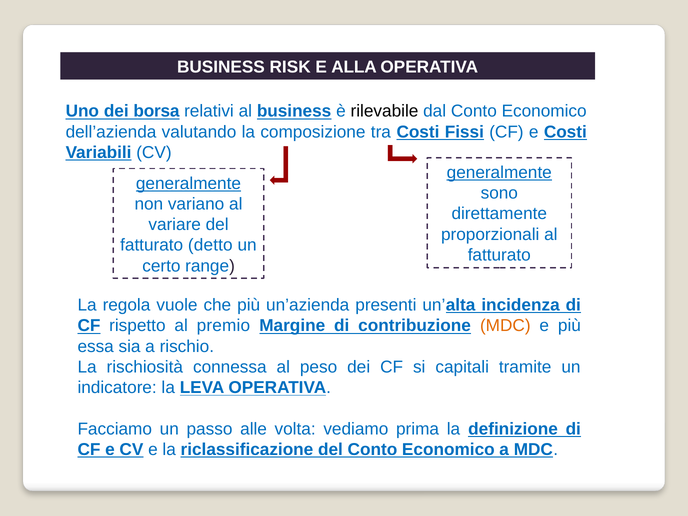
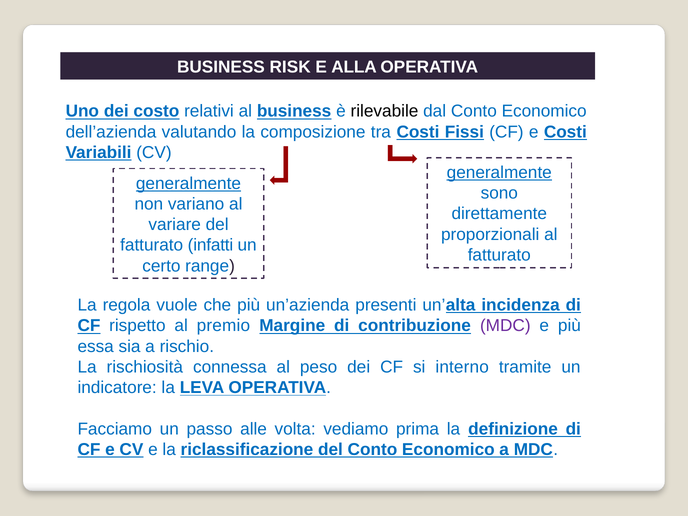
borsa: borsa -> costo (156, 111)
detto: detto -> infatti (210, 245)
MDC colour: orange -> purple (505, 326)
capitali: capitali -> interno (462, 367)
